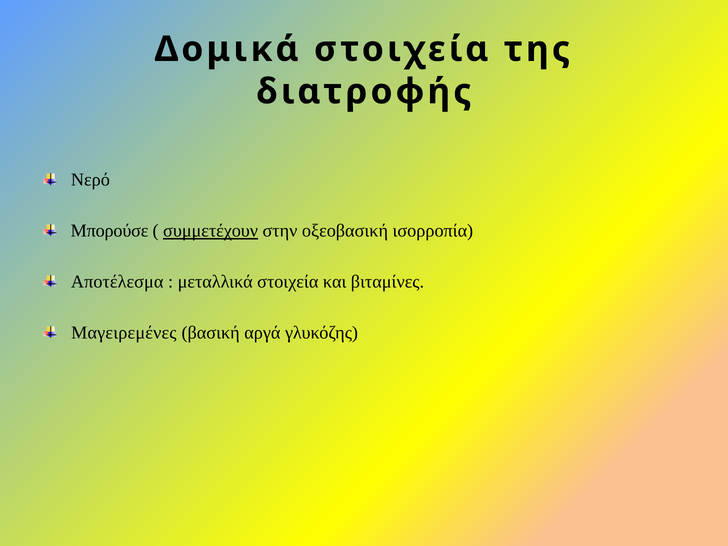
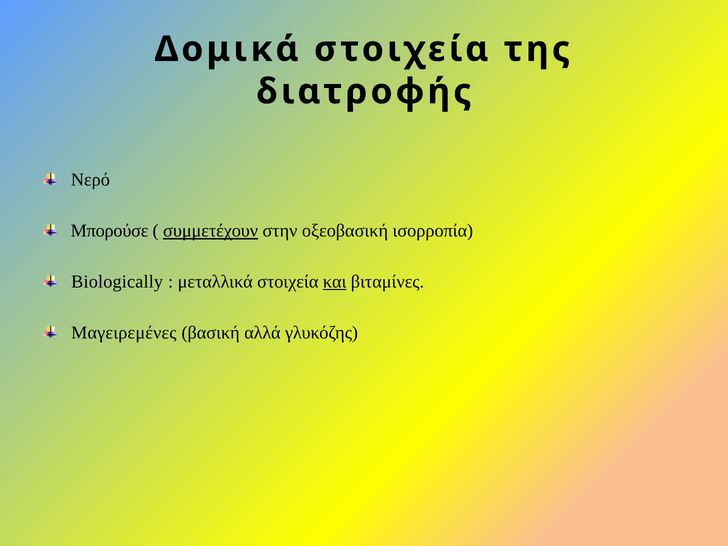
Αποτέλεσμα: Αποτέλεσμα -> Biologically (117, 282)
και underline: none -> present (335, 282)
αργά: αργά -> αλλά (262, 333)
